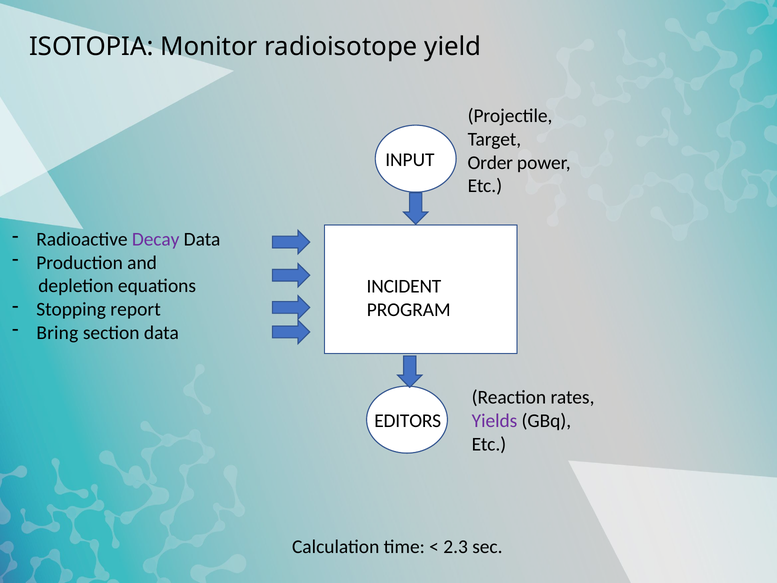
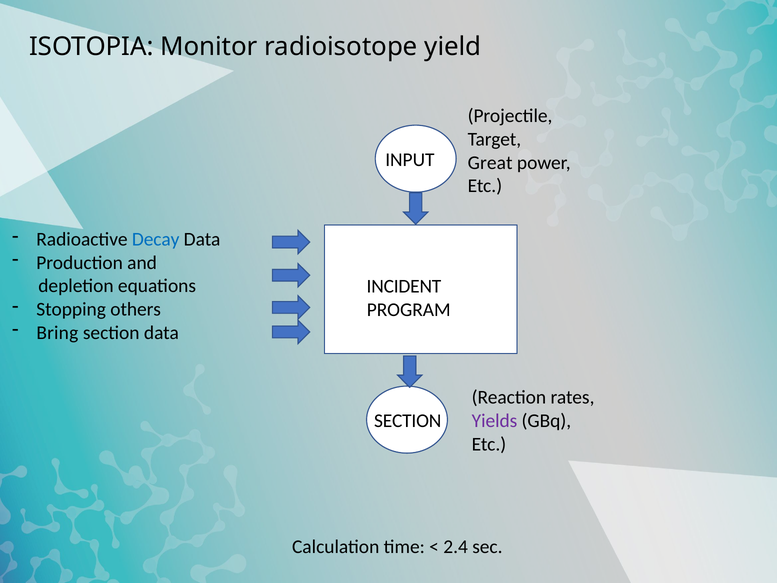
Order: Order -> Great (490, 163)
Decay colour: purple -> blue (156, 239)
report: report -> others (136, 309)
EDITORS: EDITORS -> SECTION (408, 421)
2.3: 2.3 -> 2.4 (456, 546)
